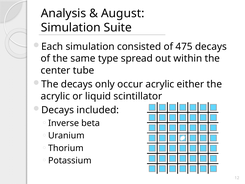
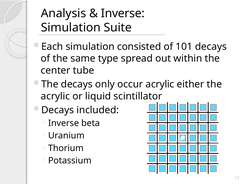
August: August -> Inverse (123, 13)
475: 475 -> 101 (184, 47)
